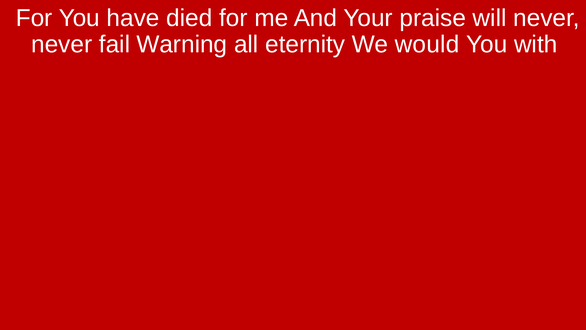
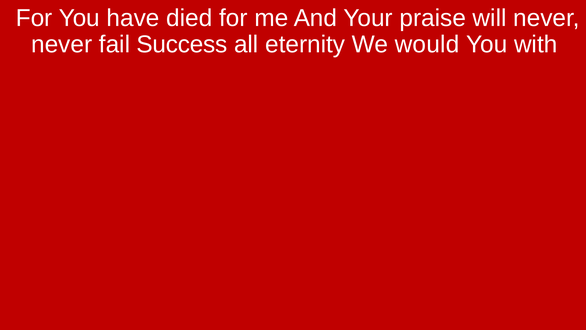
Warning: Warning -> Success (182, 45)
